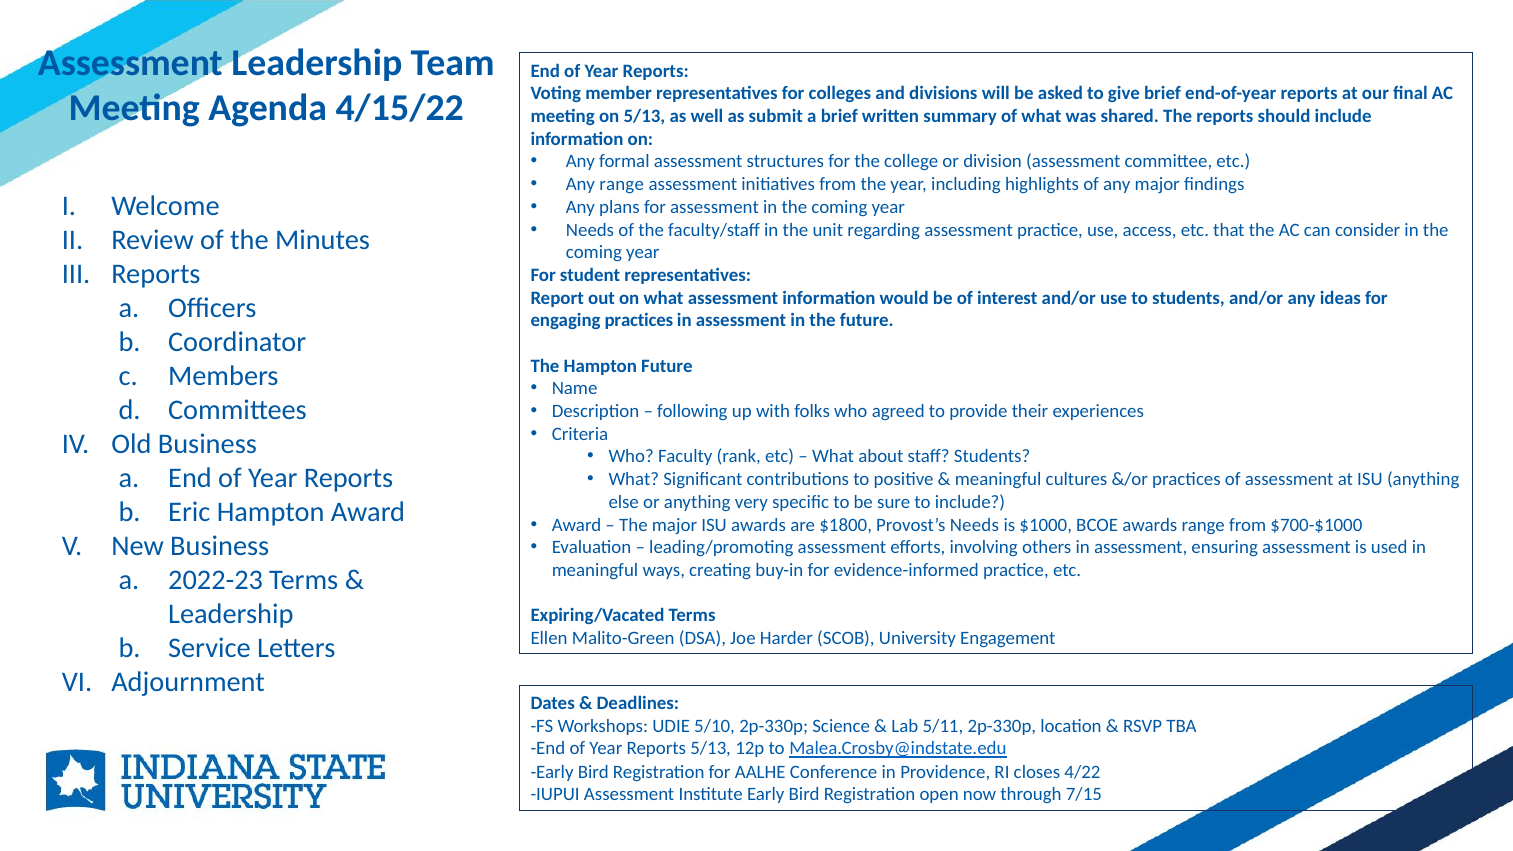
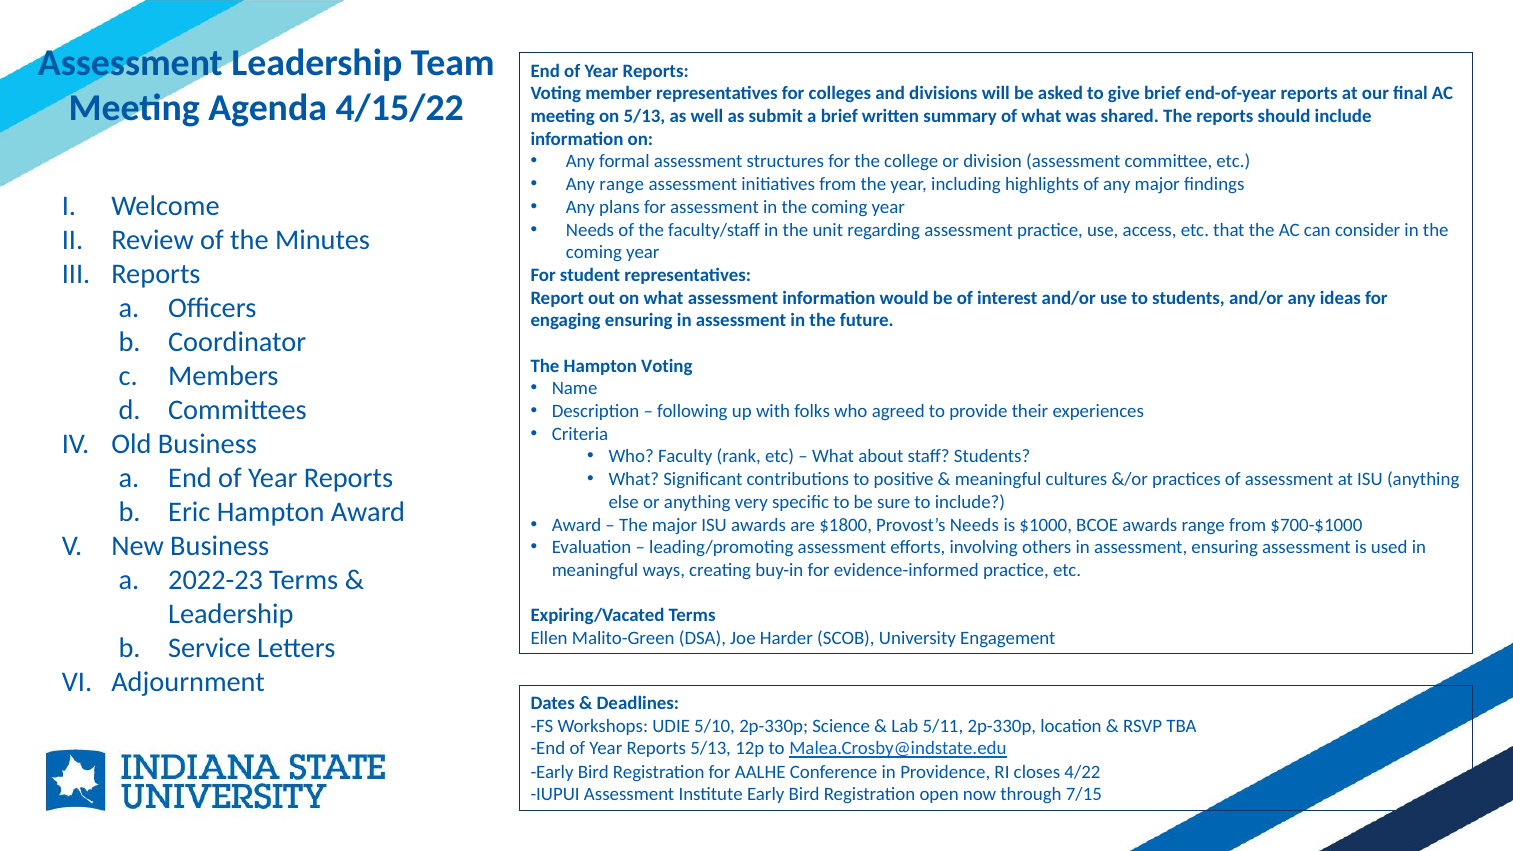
engaging practices: practices -> ensuring (639, 321)
Hampton Future: Future -> Voting (667, 366)
